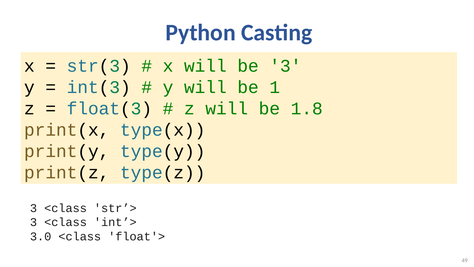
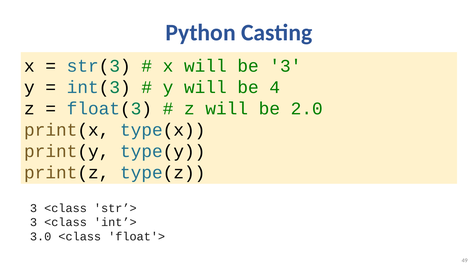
1: 1 -> 4 (275, 87)
1.8: 1.8 -> 2.0 (307, 108)
